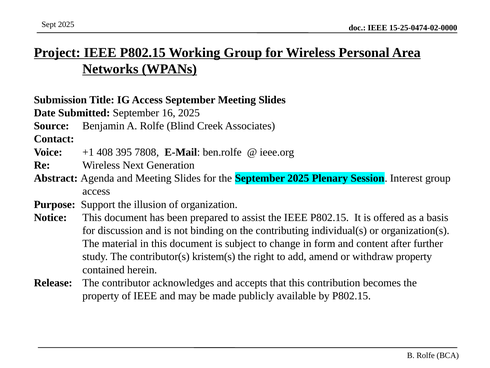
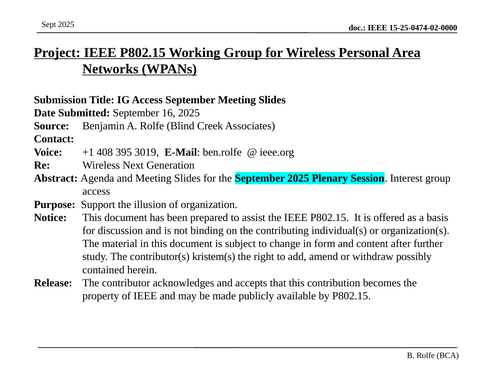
7808: 7808 -> 3019 (147, 152)
withdraw property: property -> possibly (414, 256)
